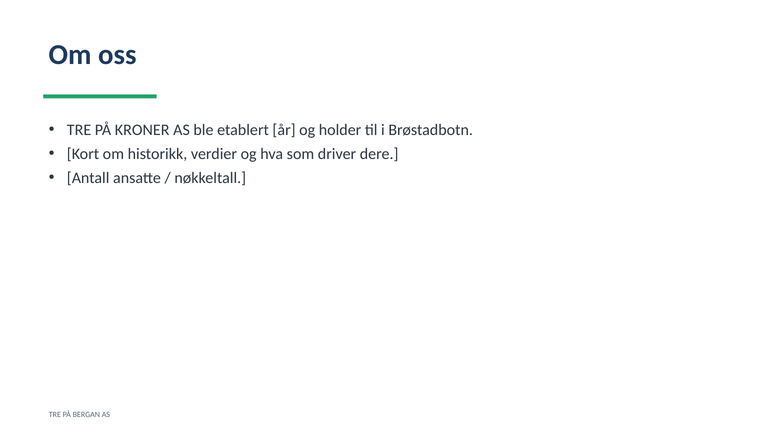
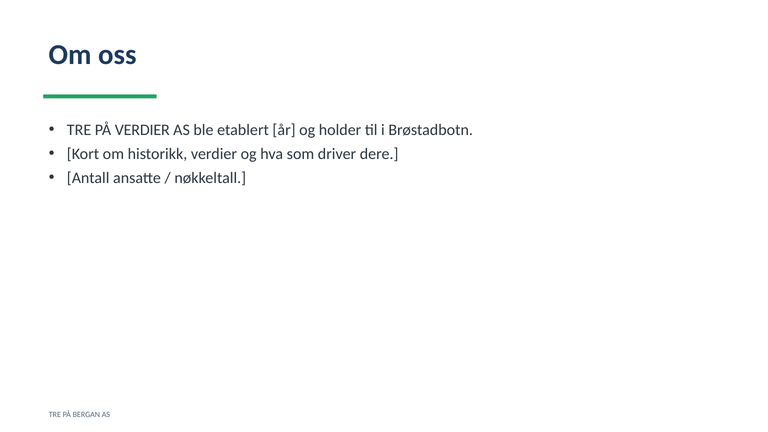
PÅ KRONER: KRONER -> VERDIER (142, 130)
